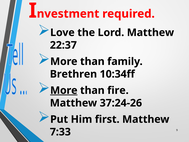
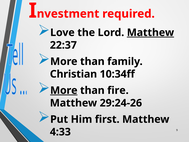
Matthew underline: none -> present (150, 32)
Brethren: Brethren -> Christian (73, 74)
37:24-26: 37:24-26 -> 29:24-26 (121, 103)
7:33: 7:33 -> 4:33 (60, 132)
